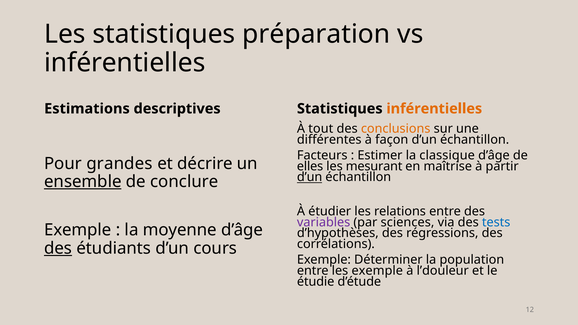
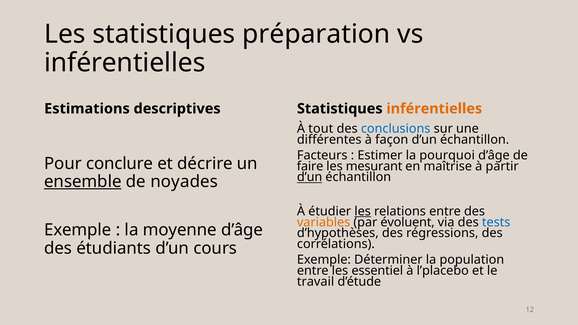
conclusions colour: orange -> blue (396, 129)
classique: classique -> pourquoi (447, 155)
grandes: grandes -> conclure (120, 164)
elles: elles -> faire (310, 166)
conclure: conclure -> noyades (184, 182)
les underline: none -> present (363, 211)
variables colour: purple -> orange (324, 222)
sciences: sciences -> évoluent (408, 222)
des underline: present -> none (58, 248)
les exemple: exemple -> essentiel (377, 271)
l’douleur: l’douleur -> l’placebo (443, 271)
étudie: étudie -> travail (316, 282)
